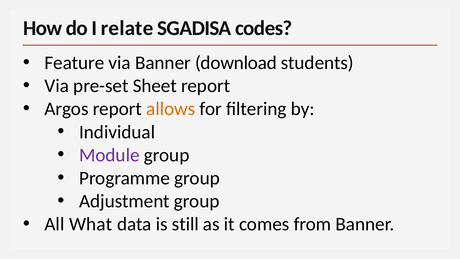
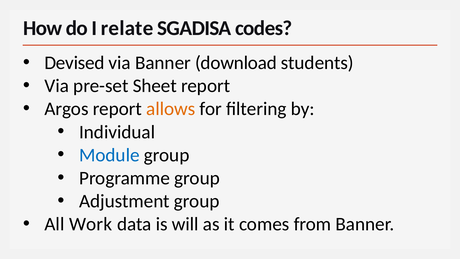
Feature: Feature -> Devised (74, 63)
Module colour: purple -> blue (109, 155)
What: What -> Work (91, 224)
still: still -> will (185, 224)
